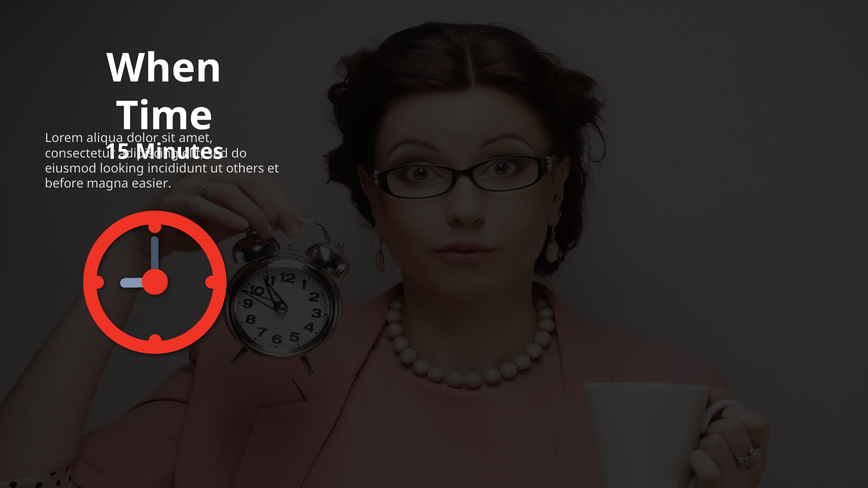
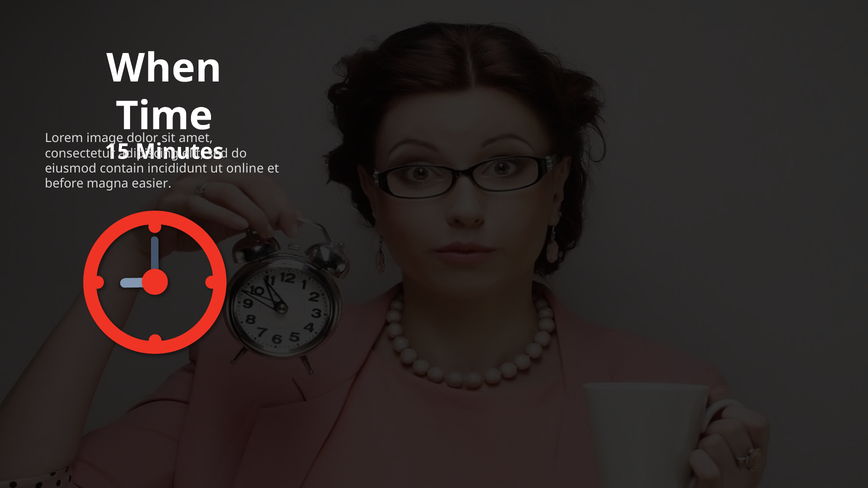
aliqua: aliqua -> image (105, 138)
looking: looking -> contain (122, 169)
others: others -> online (245, 169)
